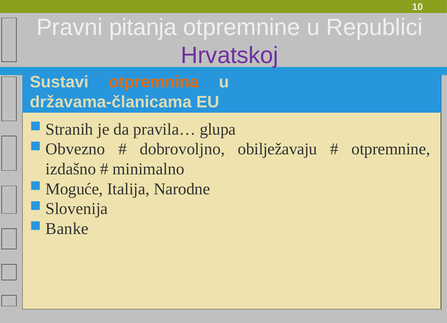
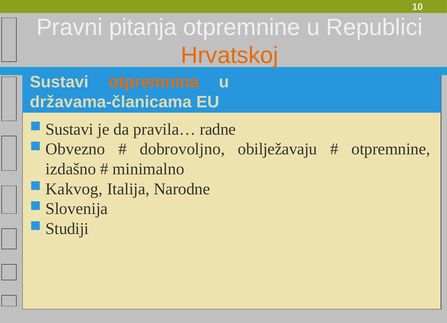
Hrvatskoj colour: purple -> orange (230, 56)
Stranih: Stranih -> Sustavi (69, 129)
glupa: glupa -> radne (218, 129)
Moguće: Moguće -> Kakvog (74, 189)
Banke: Banke -> Studiji (67, 229)
